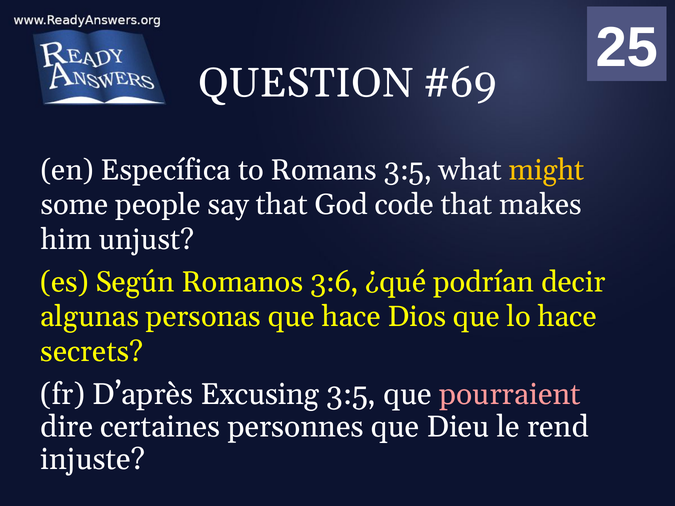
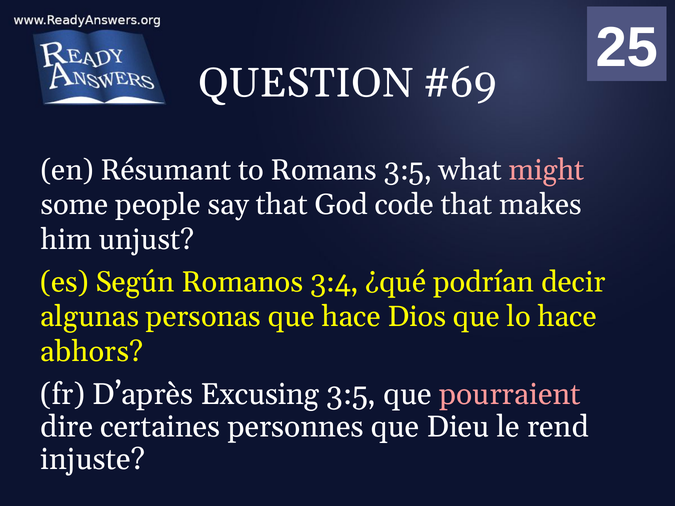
Específica: Específica -> Résumant (166, 170)
might colour: yellow -> pink (547, 170)
3:6: 3:6 -> 3:4 (334, 282)
secrets: secrets -> abhors (92, 352)
